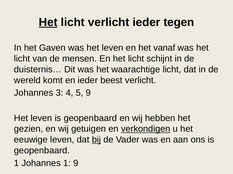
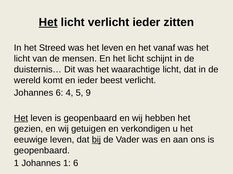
tegen: tegen -> zitten (179, 22)
Gaven: Gaven -> Streed (52, 48)
Johannes 3: 3 -> 6 (59, 93)
Het underline: none -> present (21, 119)
verkondigen underline: present -> none (146, 129)
1 9: 9 -> 6 (76, 164)
